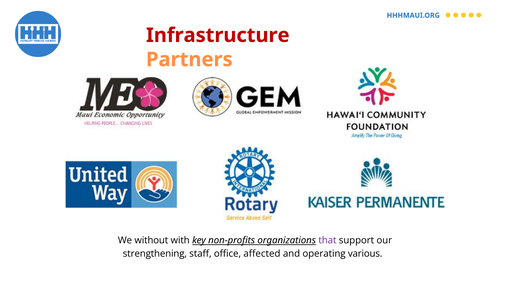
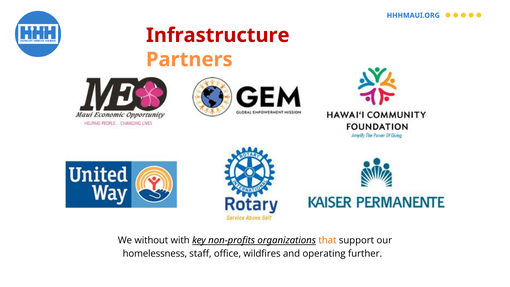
that colour: purple -> orange (327, 240)
strengthening: strengthening -> homelessness (155, 254)
affected: affected -> wildfires (262, 254)
various: various -> further (365, 254)
